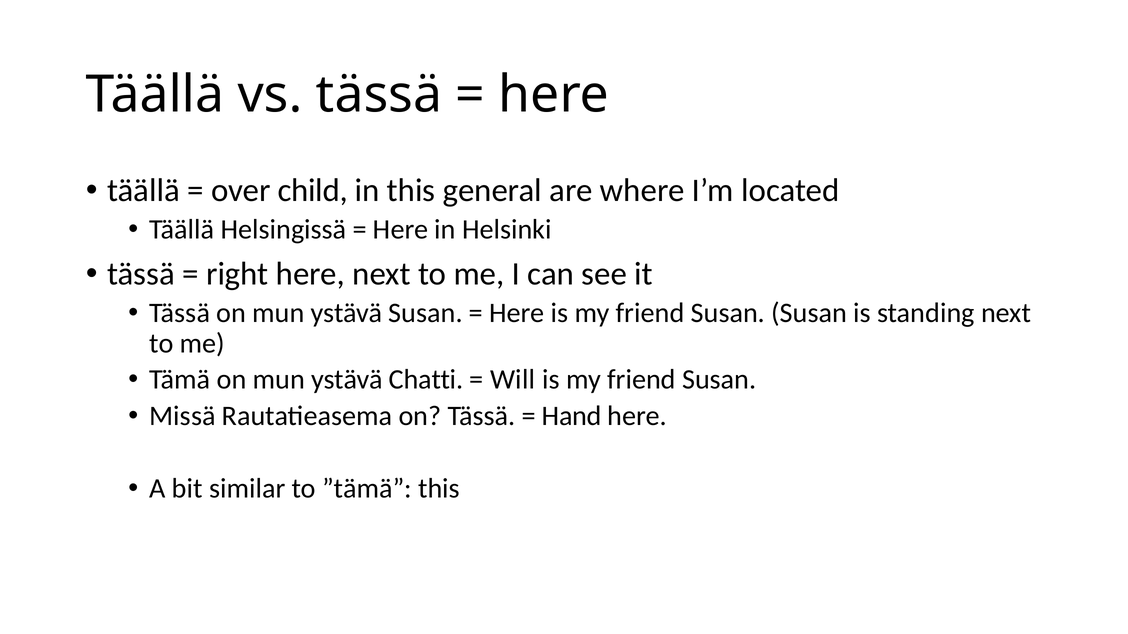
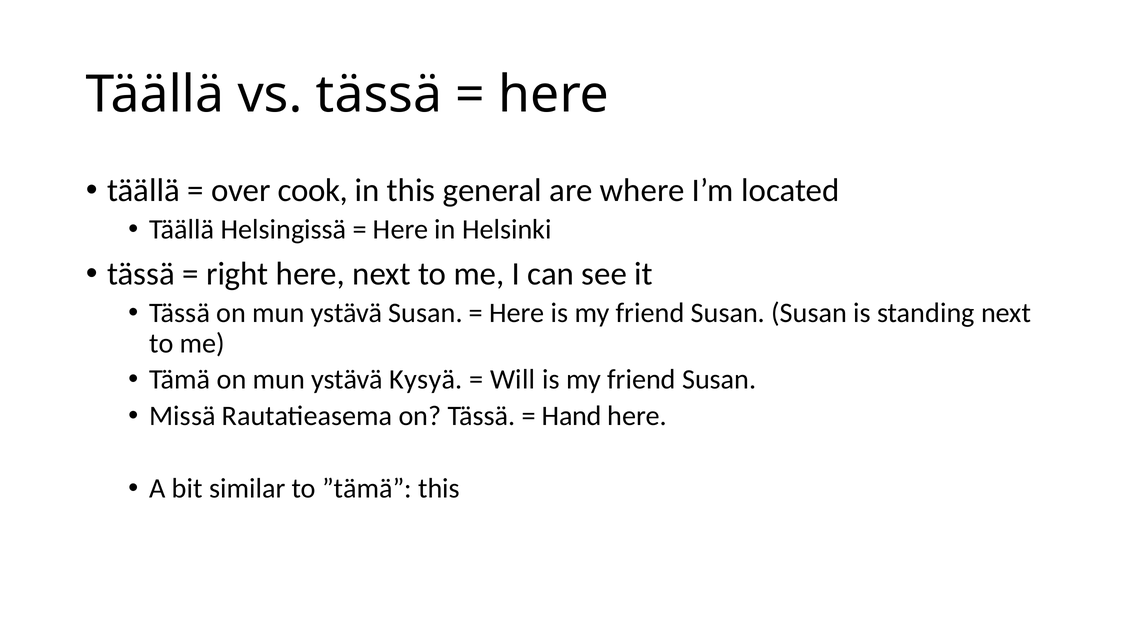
child: child -> cook (313, 191)
Chatti: Chatti -> Kysyä (426, 380)
